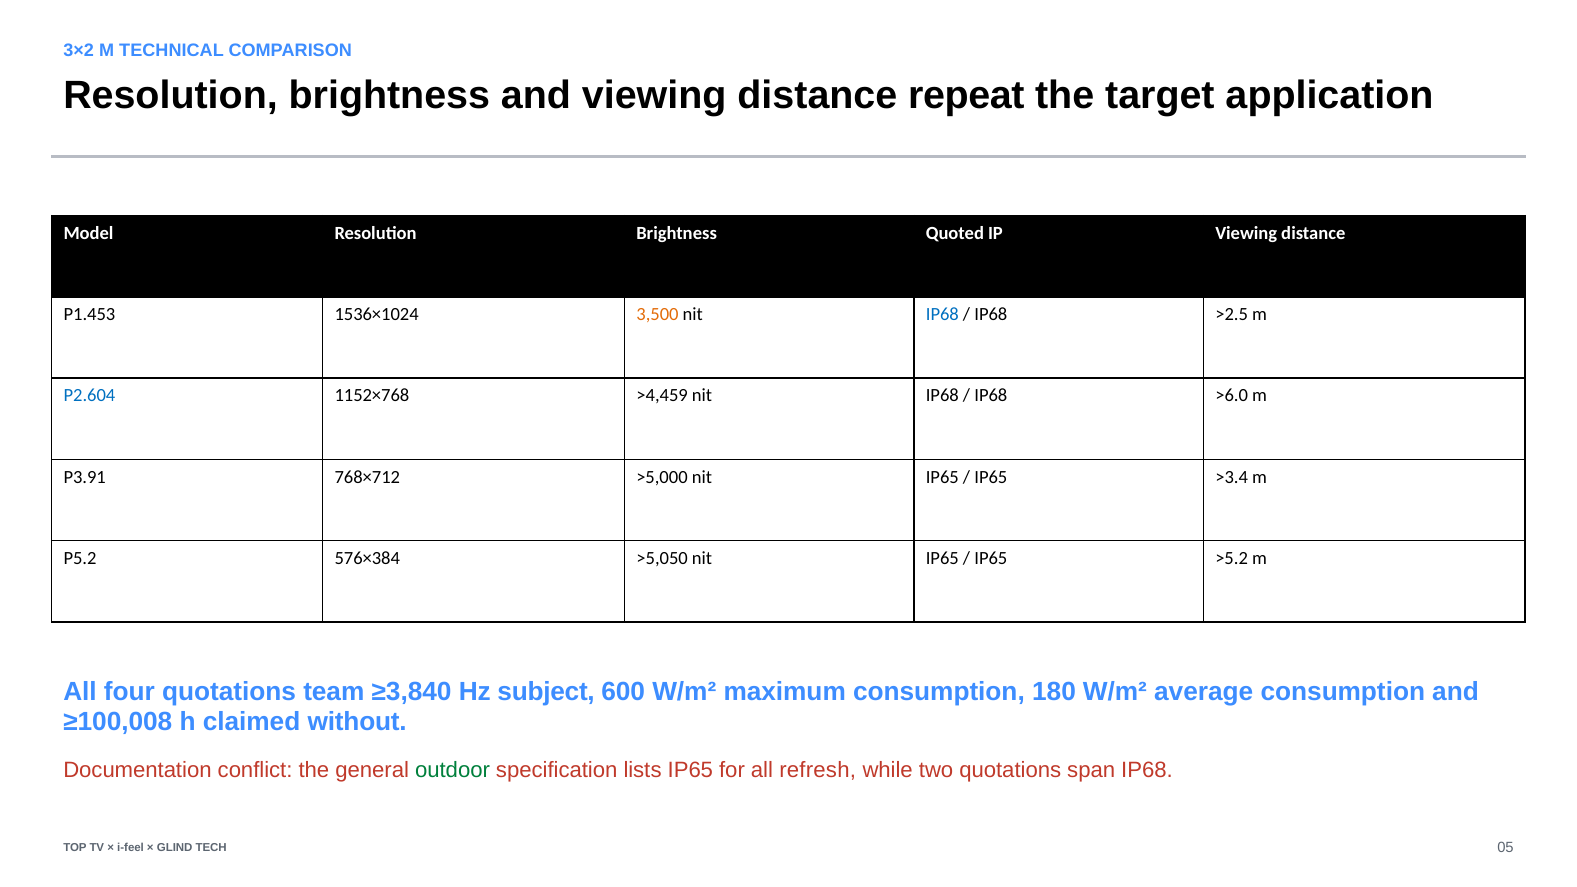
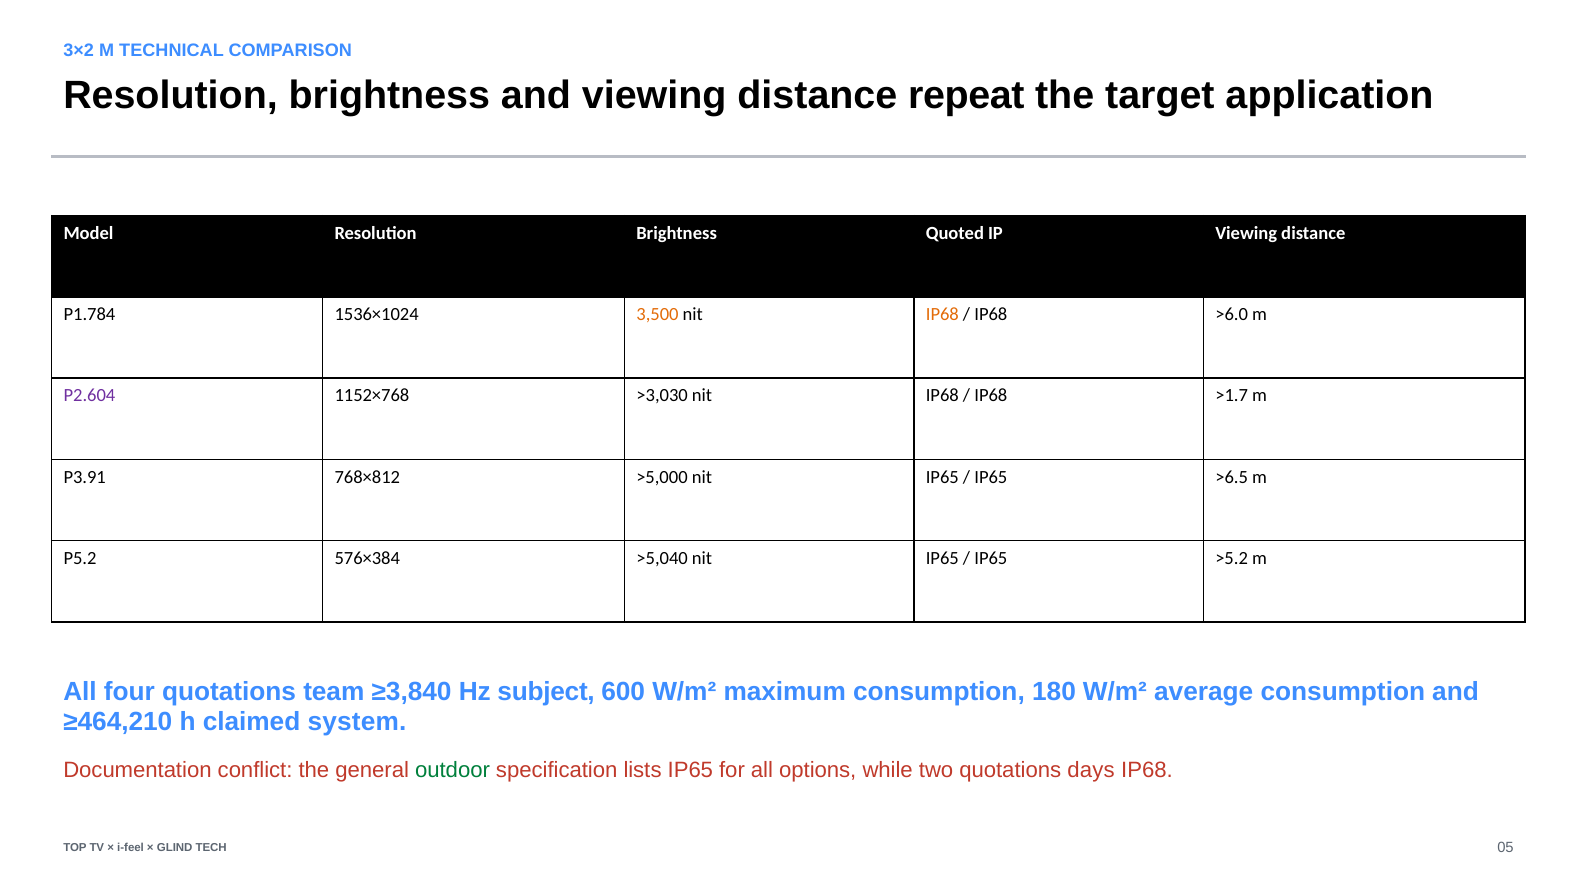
P1.453: P1.453 -> P1.784 (89, 314)
IP68 colour: blue -> orange (942, 314)
>2.5: >2.5 -> >6.0 (1232, 314)
P2.604 colour: blue -> purple (89, 396)
>4,459: >4,459 -> >3,030 (662, 396)
>6.0: >6.0 -> >1.7 (1232, 396)
768×712: 768×712 -> 768×812 (367, 477)
>3.4: >3.4 -> >6.5 (1232, 477)
>5,050: >5,050 -> >5,040 (662, 558)
≥100,008: ≥100,008 -> ≥464,210 (118, 721)
without: without -> system (357, 721)
refresh: refresh -> options (818, 770)
span: span -> days (1091, 770)
